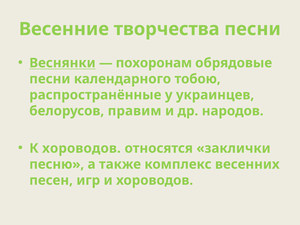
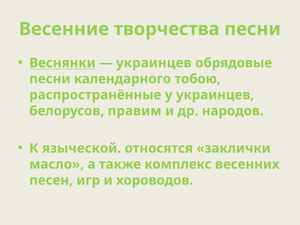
похоронам: похоронам -> украинцев (154, 63)
К хороводов: хороводов -> языческой (81, 148)
песню: песню -> масло (57, 164)
